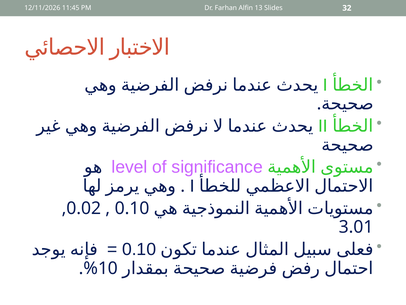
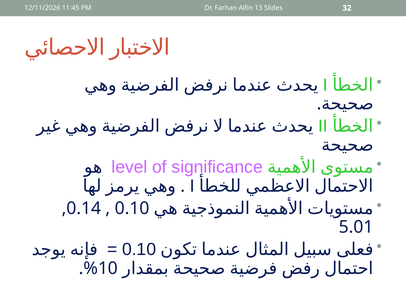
0.02: 0.02 -> 0.14 (84, 208)
3.01: 3.01 -> 5.01 (356, 227)
